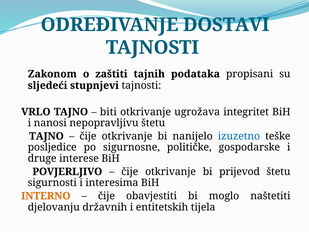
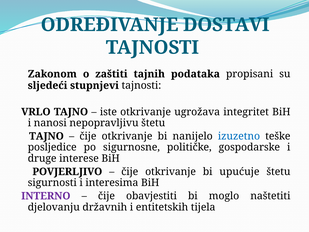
biti: biti -> iste (108, 112)
prijevod: prijevod -> upućuje (239, 171)
INTERNO colour: orange -> purple (46, 196)
